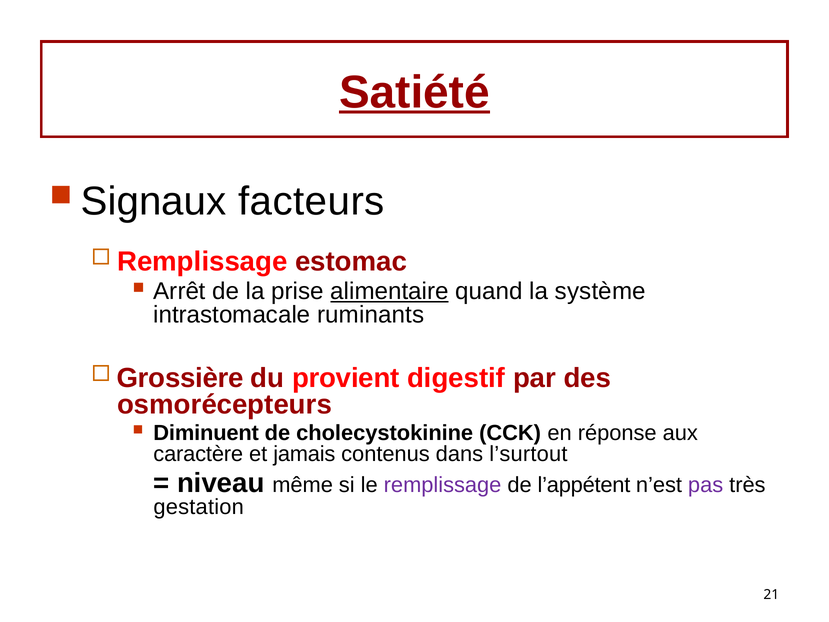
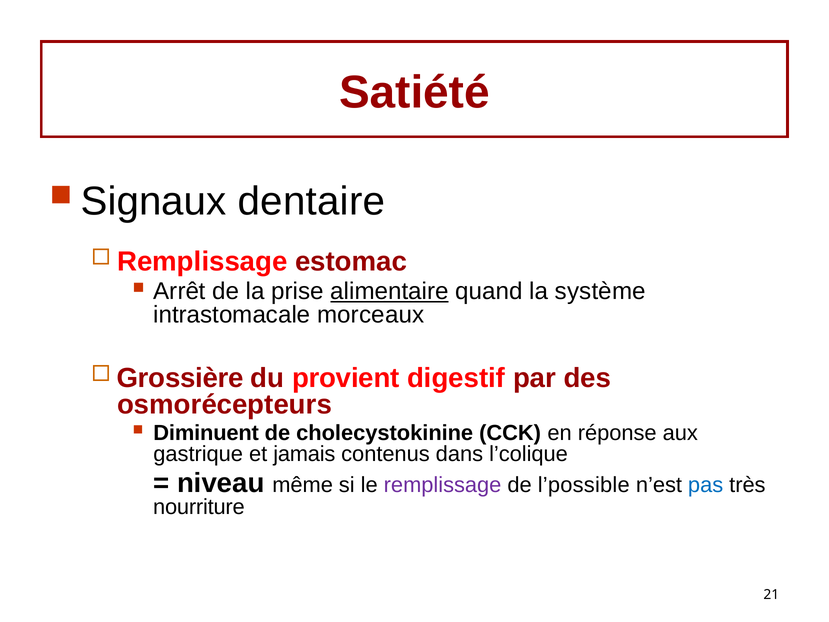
Satiété underline: present -> none (414, 92)
facteurs: facteurs -> dentaire (312, 201)
ruminants: ruminants -> morceaux (371, 314)
caractère: caractère -> gastrique (198, 454)
l’surtout: l’surtout -> l’colique (529, 454)
l’appétent: l’appétent -> l’possible (584, 485)
pas colour: purple -> blue (706, 485)
gestation: gestation -> nourriture (199, 507)
